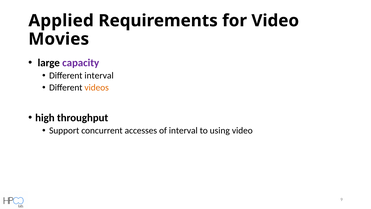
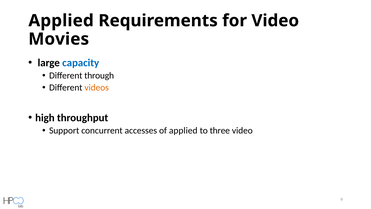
capacity colour: purple -> blue (81, 63)
Different interval: interval -> through (99, 75)
of interval: interval -> applied (183, 130)
using: using -> three (220, 130)
